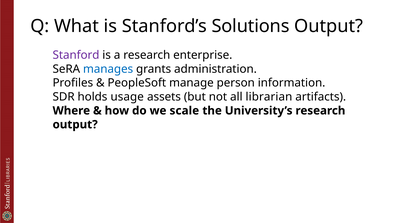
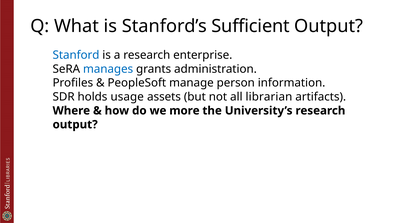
Solutions: Solutions -> Sufficient (251, 26)
Stanford colour: purple -> blue (76, 55)
scale: scale -> more (184, 111)
